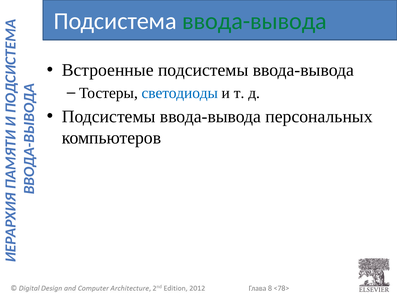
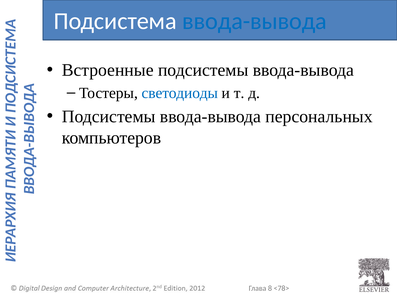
ввода-вывода colour: green -> blue (255, 21)
